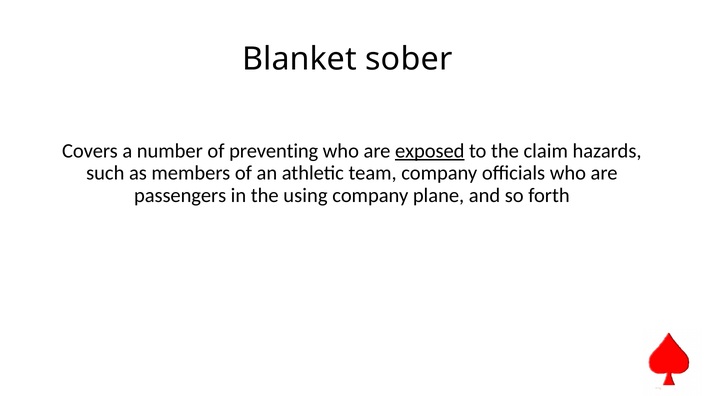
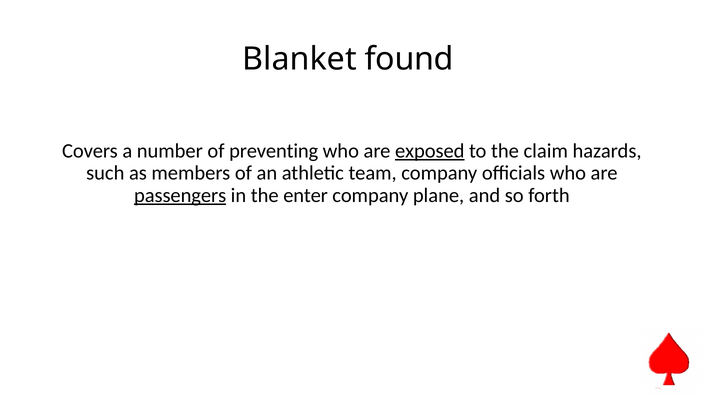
sober: sober -> found (409, 59)
passengers underline: none -> present (180, 195)
using: using -> enter (306, 195)
